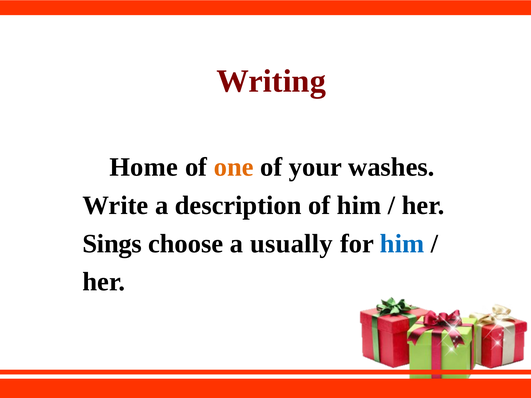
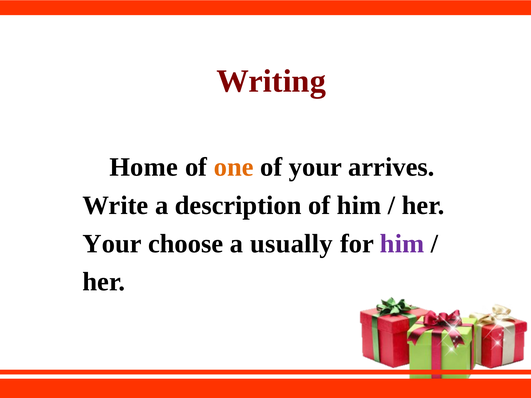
washes: washes -> arrives (391, 167)
Sings: Sings -> Your (112, 244)
him colour: blue -> purple (402, 244)
